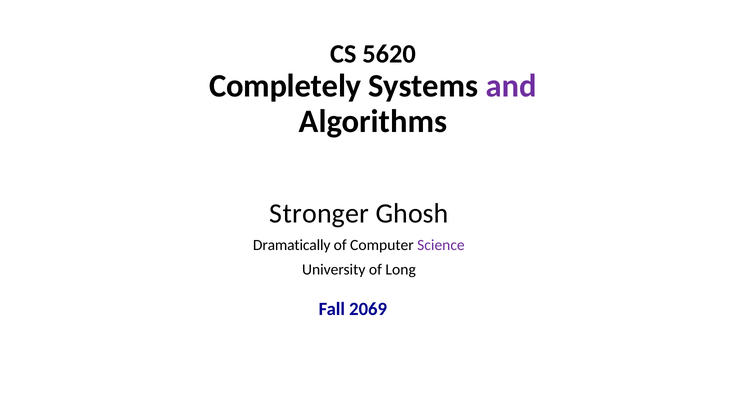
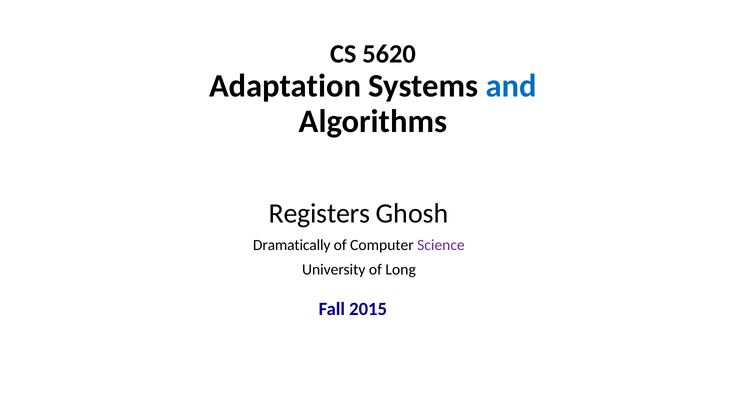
Completely: Completely -> Adaptation (285, 86)
and colour: purple -> blue (511, 86)
Stronger: Stronger -> Registers (320, 214)
2069: 2069 -> 2015 (368, 309)
